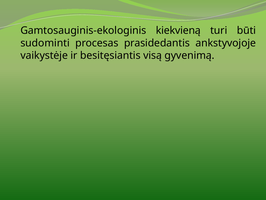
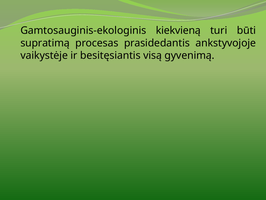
sudominti: sudominti -> supratimą (45, 43)
